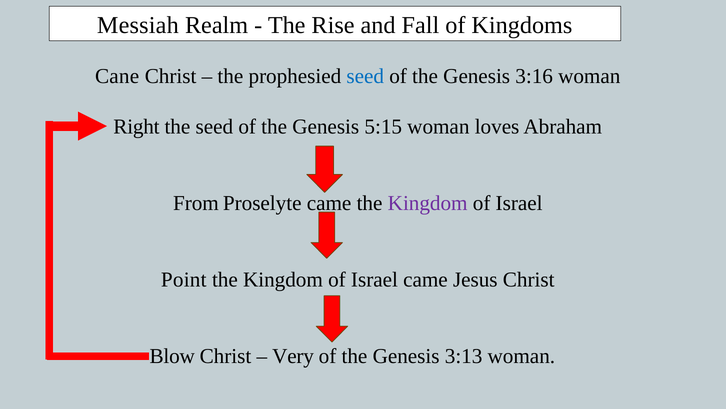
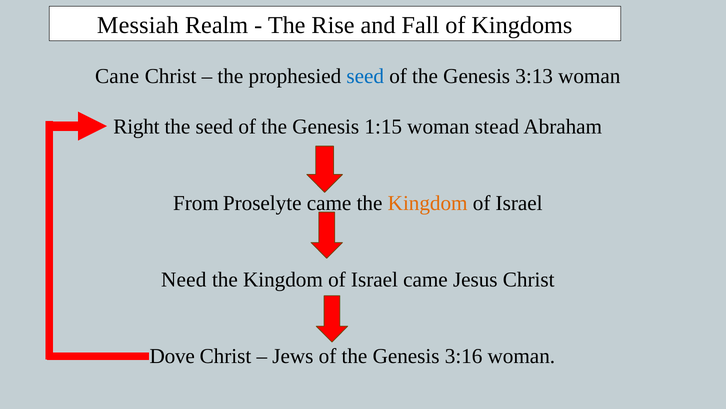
3:16: 3:16 -> 3:13 (534, 76)
5:15: 5:15 -> 1:15 (383, 127)
loves: loves -> stead (497, 127)
Kingdom colour: purple -> orange (428, 203)
Point: Point -> Need (184, 279)
Blow: Blow -> Dove (172, 356)
Very: Very -> Jews (293, 356)
3:13: 3:13 -> 3:16 (464, 356)
